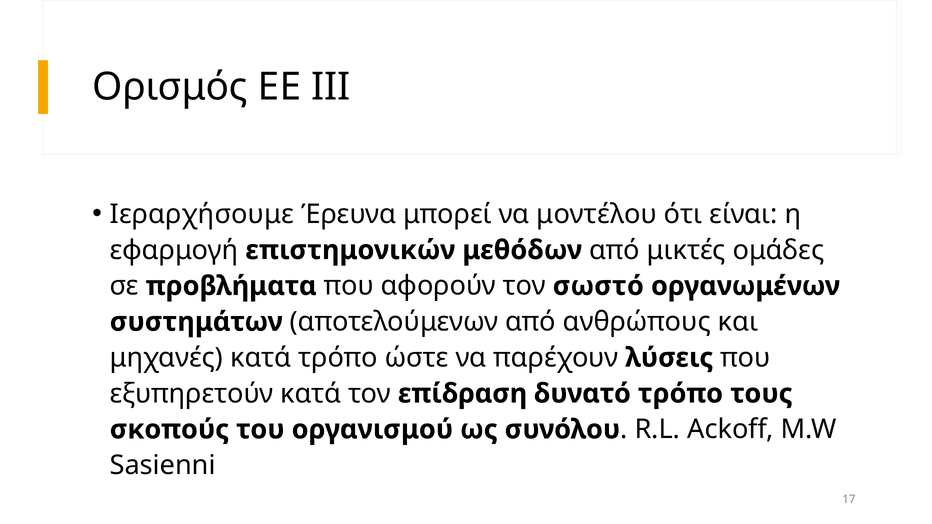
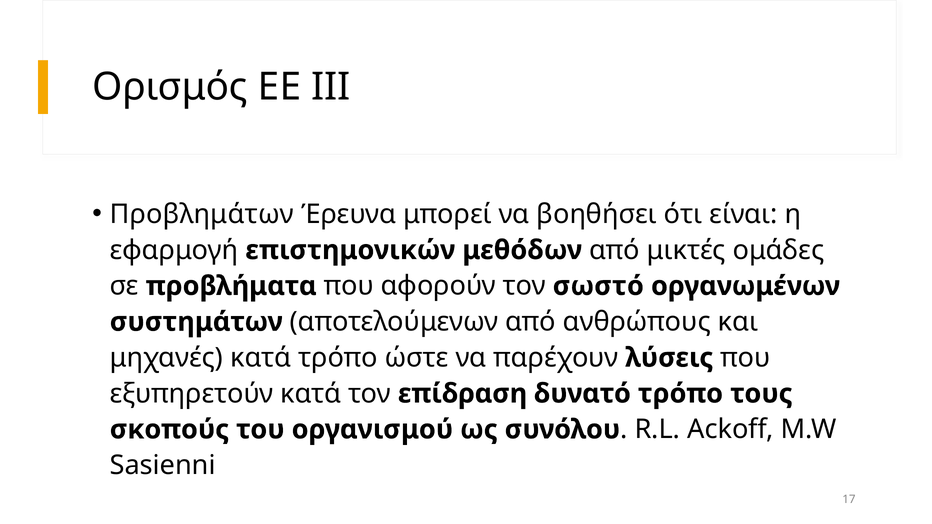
Ιεραρχήσουμε: Ιεραρχήσουμε -> Προβλημάτων (202, 214)
μοντέλου: μοντέλου -> βοηθήσει (597, 214)
